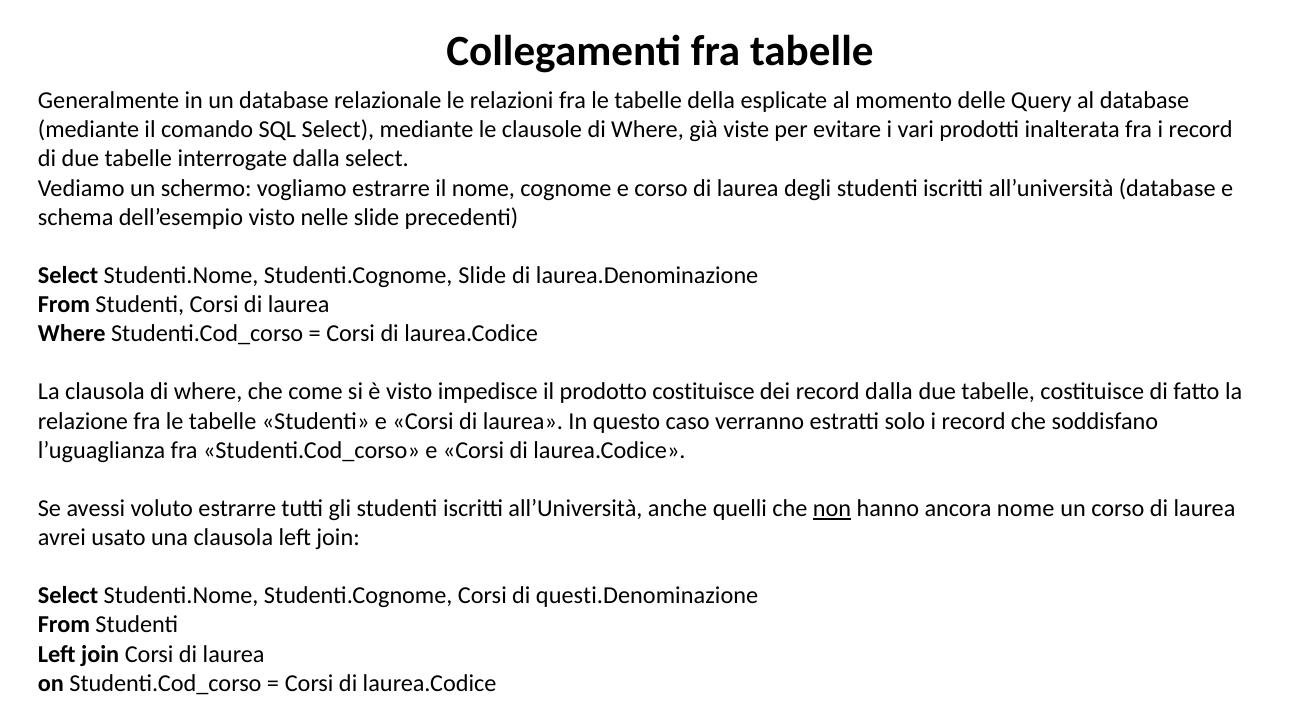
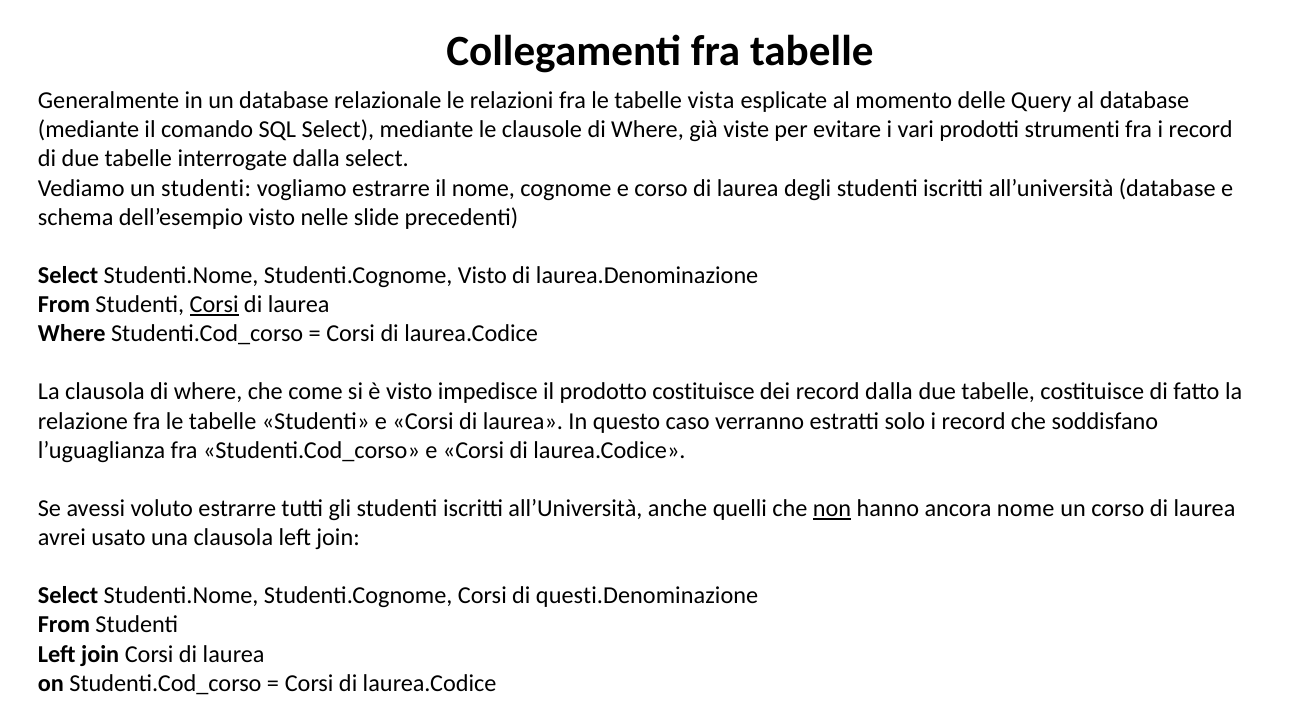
della: della -> vista (711, 101)
inalterata: inalterata -> strumenti (1072, 130)
un schermo: schermo -> studenti (206, 188)
Studenti.Cognome Slide: Slide -> Visto (482, 275)
Corsi underline: none -> present (214, 304)
